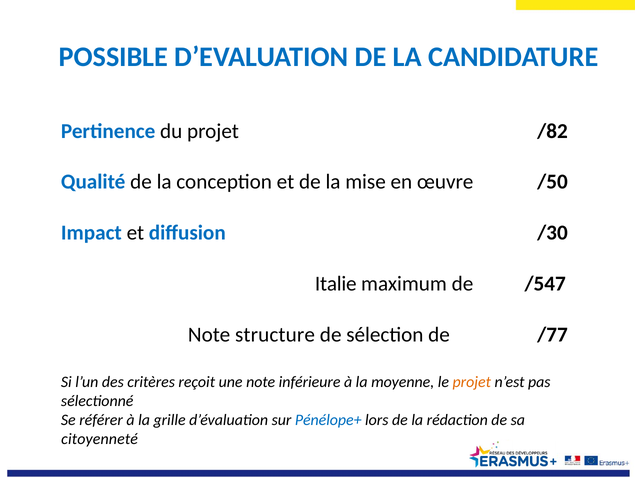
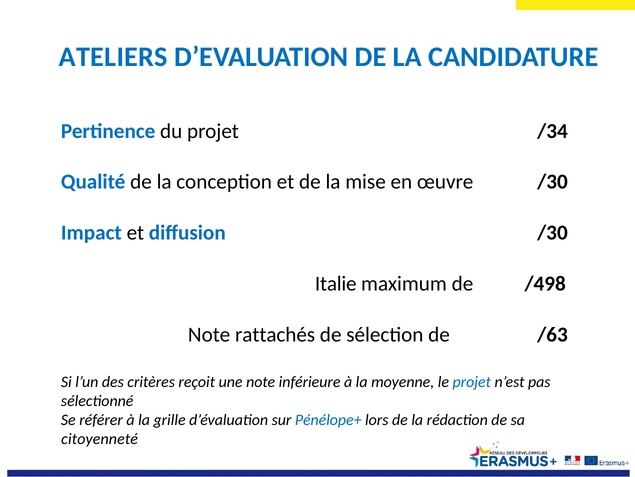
POSSIBLE: POSSIBLE -> ATELIERS (113, 57)
/82: /82 -> /34 (552, 131)
œuvre /50: /50 -> /30 (552, 182)
/547: /547 -> /498 (545, 283)
structure: structure -> rattachés (275, 334)
/77: /77 -> /63 (552, 334)
projet colour: orange -> blue (472, 381)
